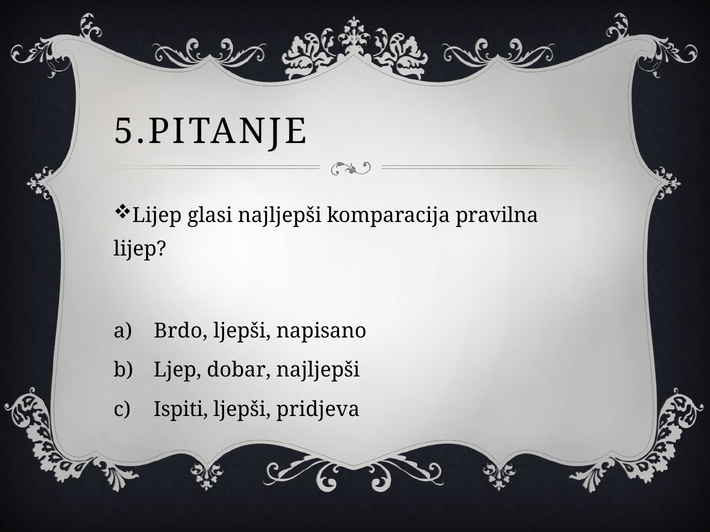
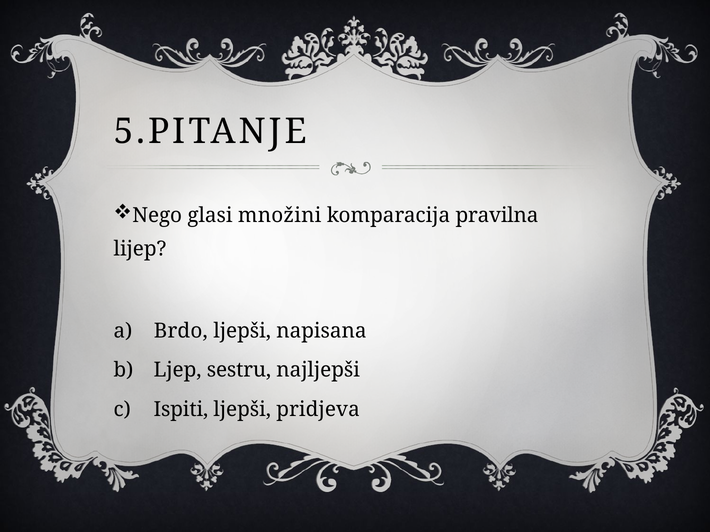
Lijep: Lijep -> Nego (157, 215)
glasi najljepši: najljepši -> množini (280, 215)
napisano: napisano -> napisana (321, 331)
dobar: dobar -> sestru (239, 370)
